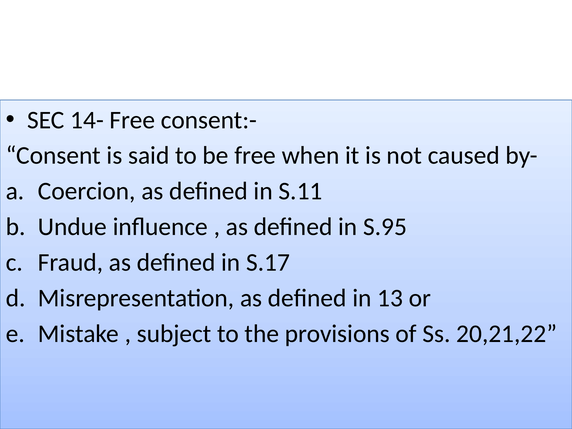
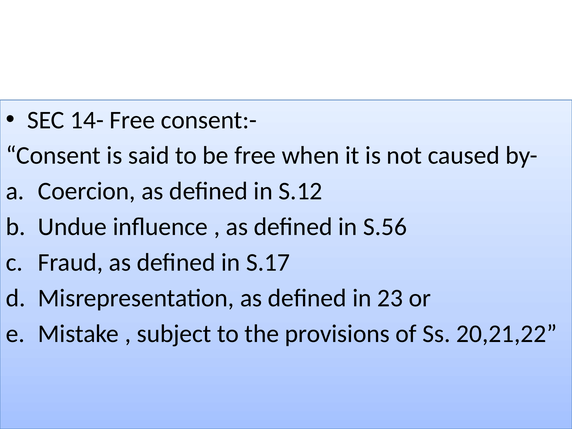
S.11: S.11 -> S.12 (301, 191)
S.95: S.95 -> S.56 (385, 227)
13: 13 -> 23 (390, 298)
